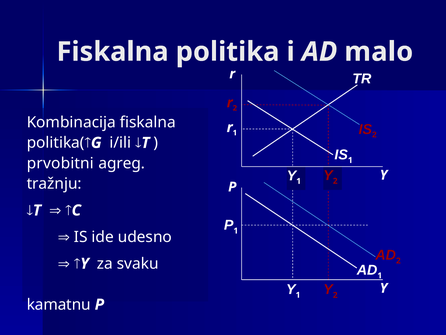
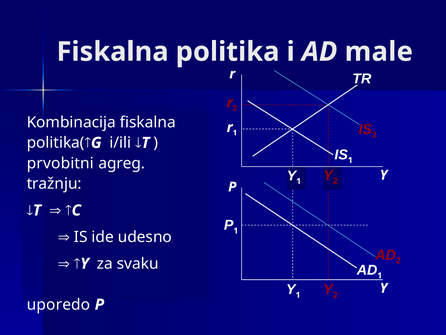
malo: malo -> male (379, 52)
kamatnu: kamatnu -> uporedo (59, 304)
